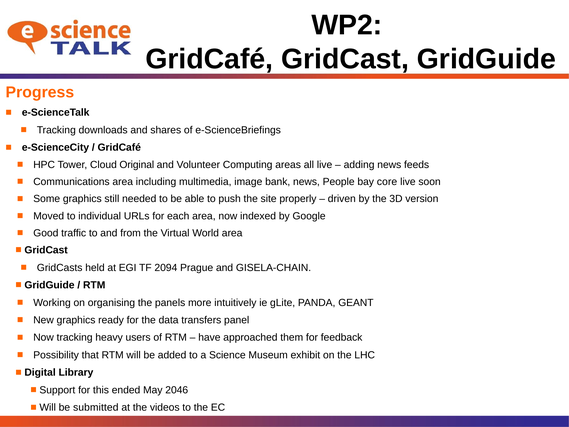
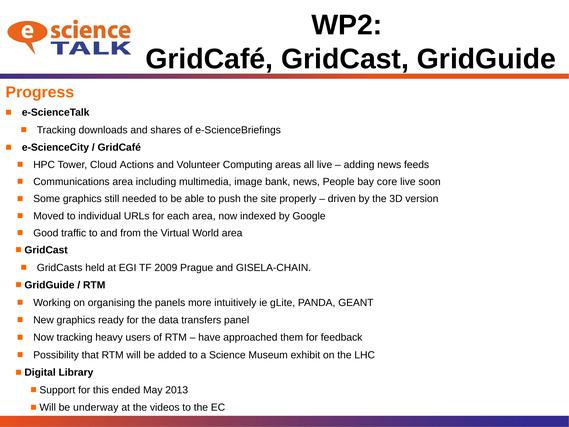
Original: Original -> Actions (137, 165)
2094: 2094 -> 2009 (166, 268)
2046: 2046 -> 2013 (177, 390)
submitted: submitted -> underway (96, 407)
